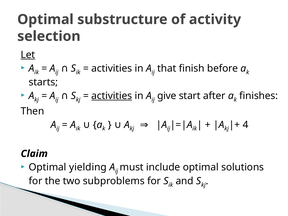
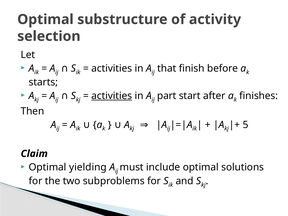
Let underline: present -> none (28, 55)
give: give -> part (167, 96)
4: 4 -> 5 (245, 125)
